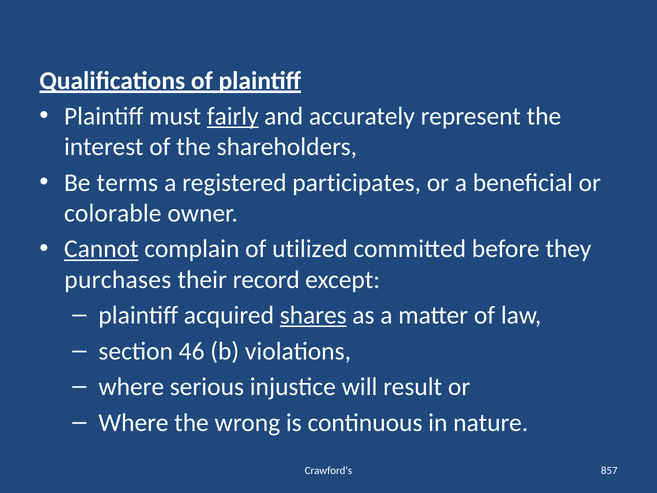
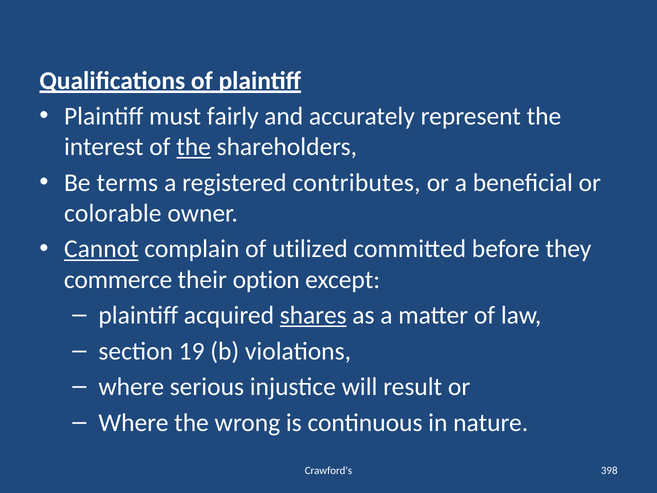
fairly underline: present -> none (233, 116)
the underline: none -> present (194, 147)
participates: participates -> contributes (357, 183)
purchases: purchases -> commerce (118, 280)
record: record -> option (266, 280)
46: 46 -> 19 (192, 351)
857: 857 -> 398 (609, 470)
